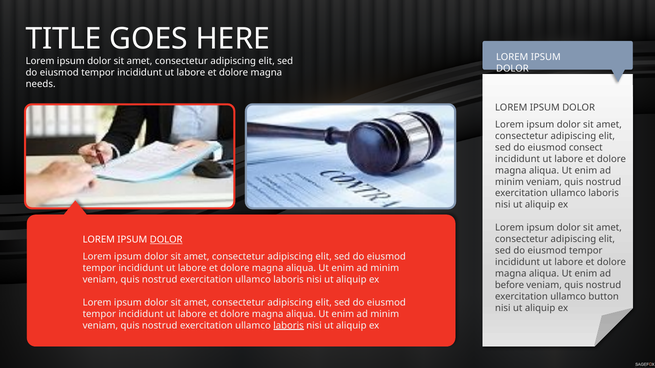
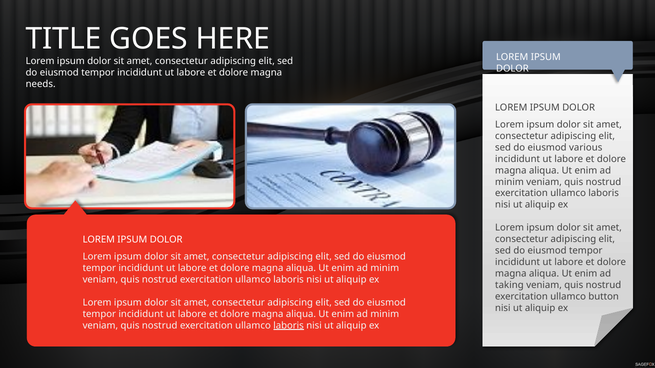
consect: consect -> various (586, 148)
DOLOR underline: present -> none (166, 240)
before: before -> taking (509, 285)
